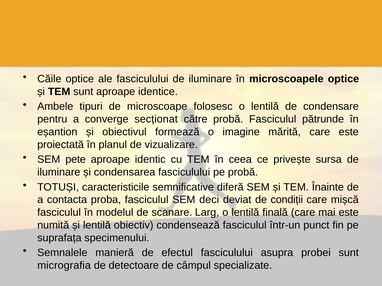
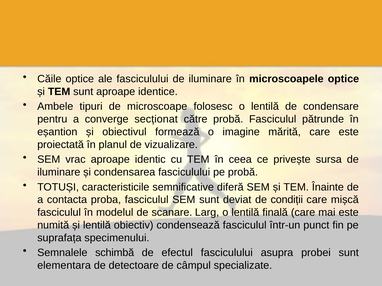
pete: pete -> vrac (76, 160)
SEM deci: deci -> sunt (209, 200)
manieră: manieră -> schimbă (115, 253)
micrografia: micrografia -> elementara (64, 266)
